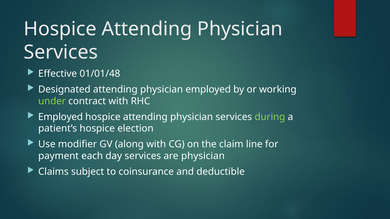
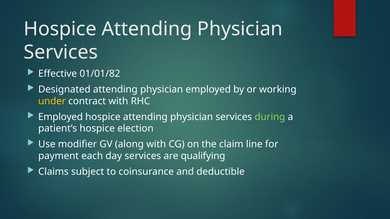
01/01/48: 01/01/48 -> 01/01/82 (100, 74)
under colour: light green -> yellow (52, 101)
are physician: physician -> qualifying (203, 156)
